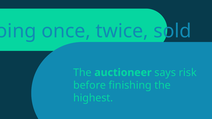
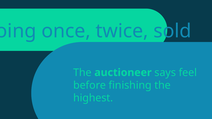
risk: risk -> feel (188, 73)
